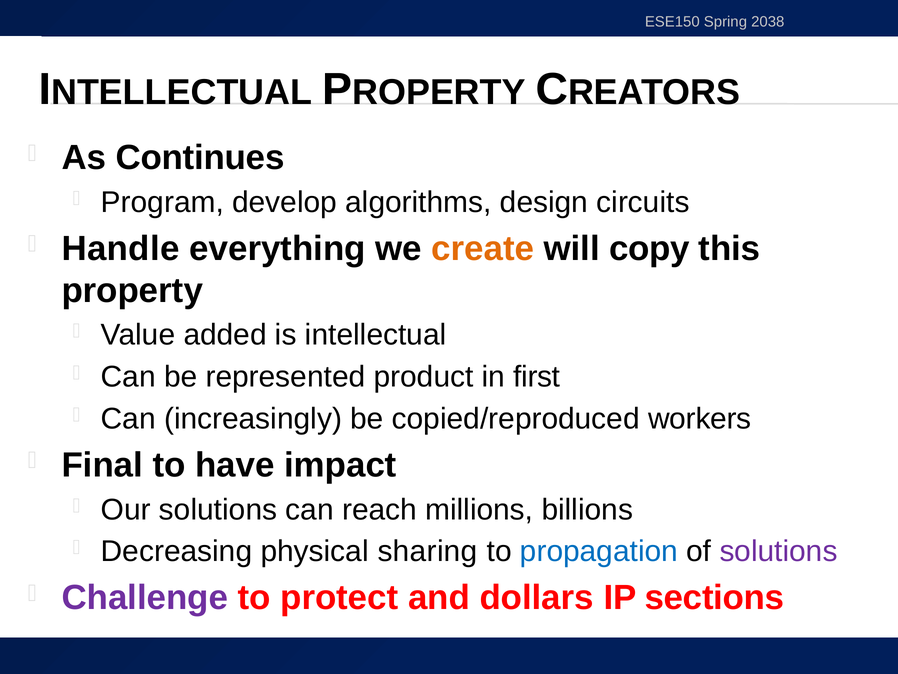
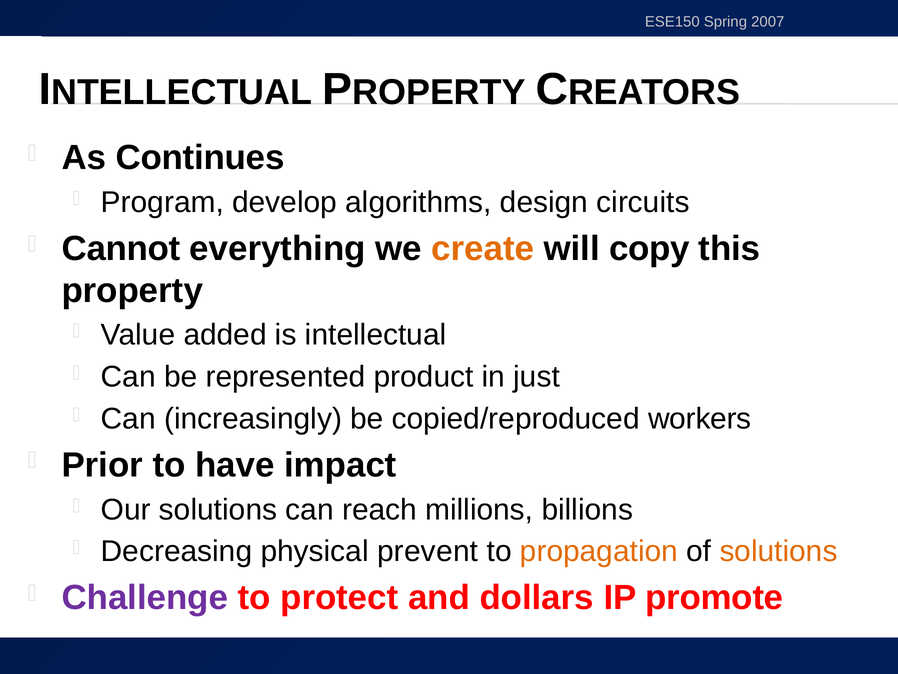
2038: 2038 -> 2007 (768, 22)
Handle: Handle -> Cannot (121, 248)
first: first -> just (537, 377)
Final: Final -> Prior (102, 465)
sharing: sharing -> prevent (428, 551)
propagation colour: blue -> orange (599, 551)
solutions colour: purple -> orange (779, 551)
sections: sections -> promote (714, 597)
